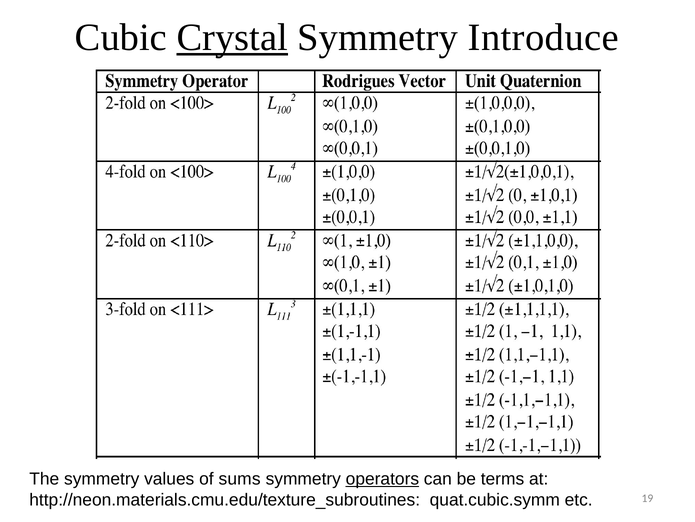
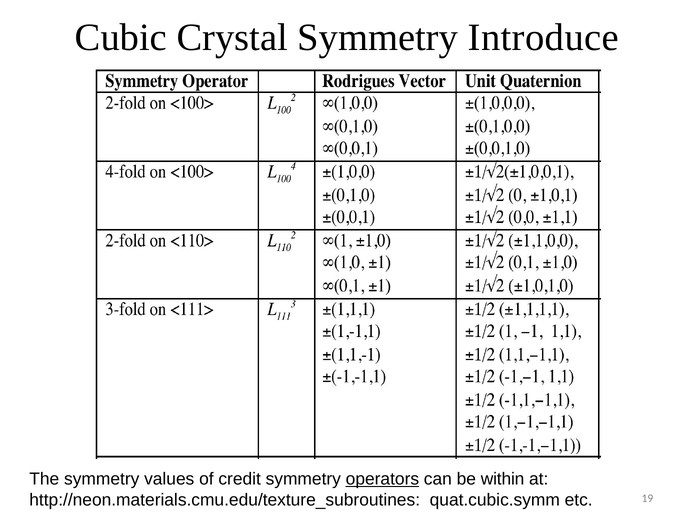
Crystal underline: present -> none (232, 37)
sums: sums -> credit (240, 478)
terms: terms -> within (503, 478)
